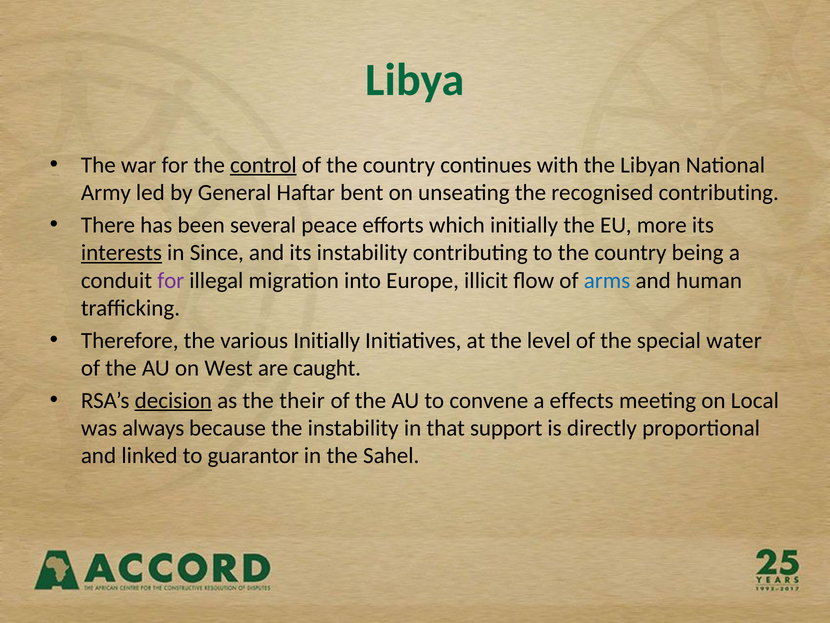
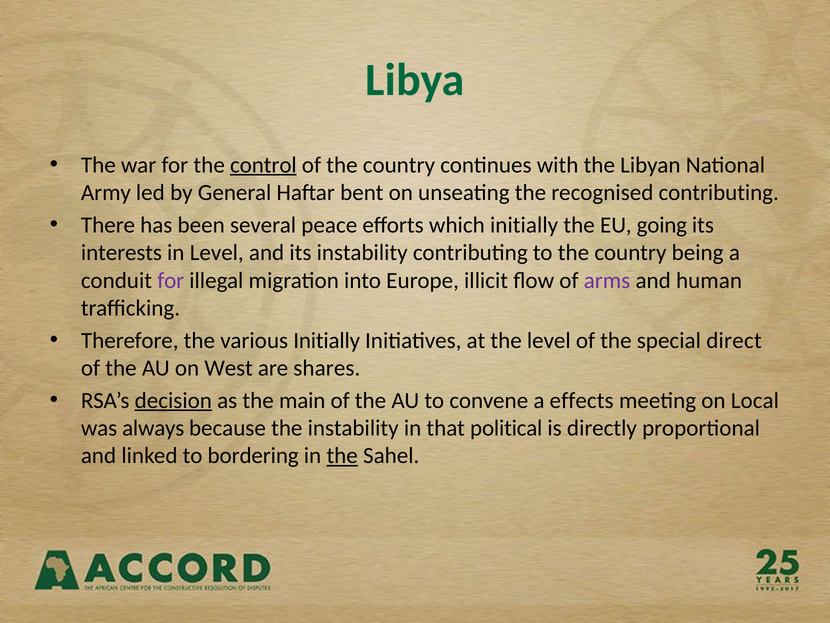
more: more -> going (662, 225)
interests underline: present -> none (121, 252)
in Since: Since -> Level (217, 252)
arms colour: blue -> purple (607, 280)
water: water -> direct (734, 340)
caught: caught -> shares (327, 368)
their: their -> main (302, 400)
support: support -> political (506, 428)
guarantor: guarantor -> bordering (253, 455)
the underline: none -> present (342, 455)
